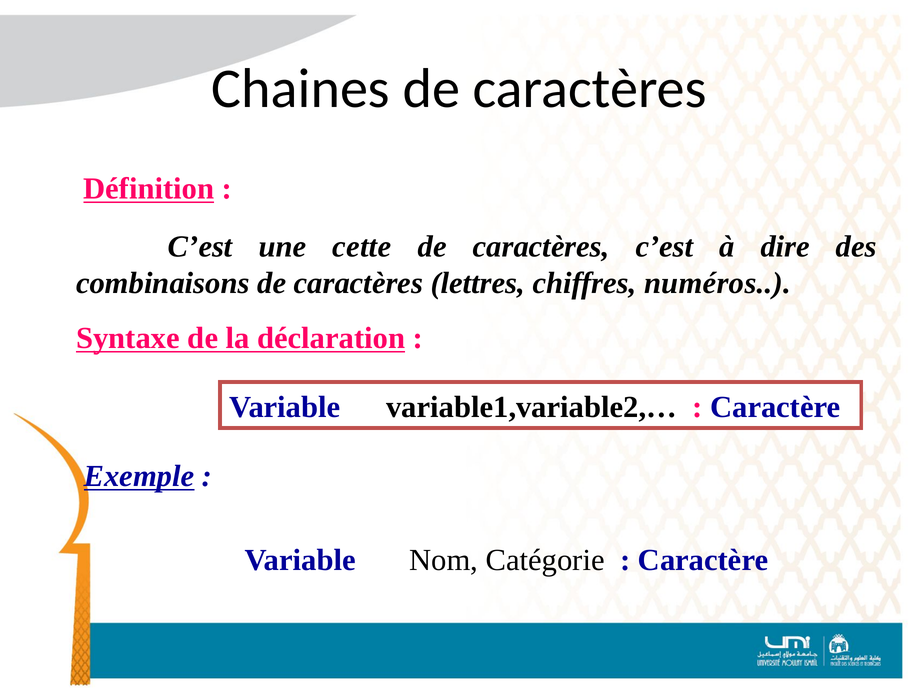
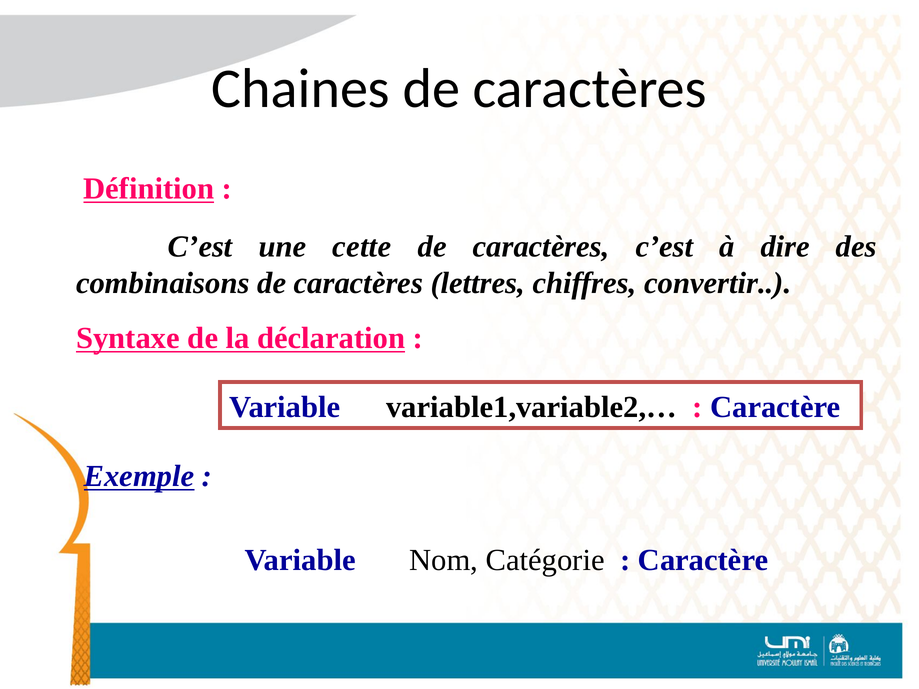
numéros: numéros -> convertir (718, 283)
